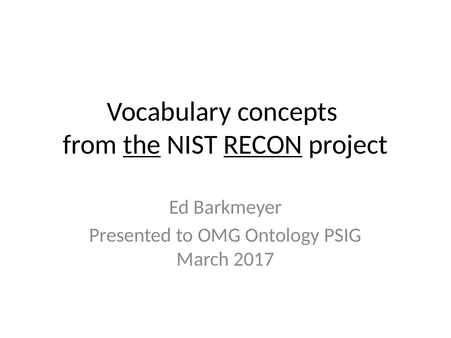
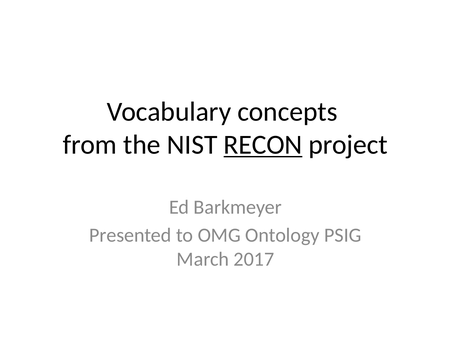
the underline: present -> none (142, 145)
